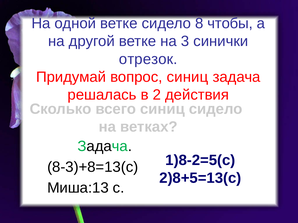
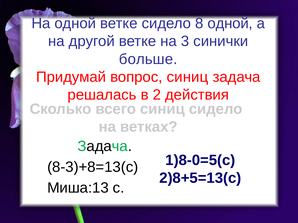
8 чтобы: чтобы -> одной (230, 23)
отрезок: отрезок -> больше (148, 59)
1)8-2=5(с: 1)8-2=5(с -> 1)8-0=5(с (200, 160)
